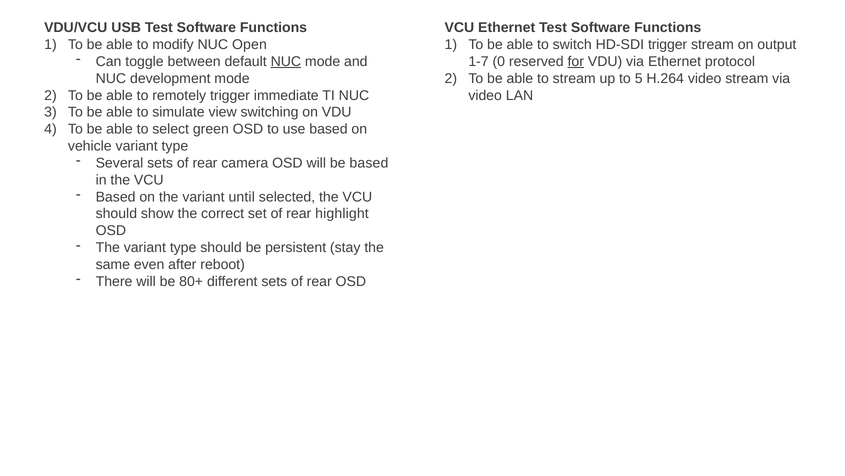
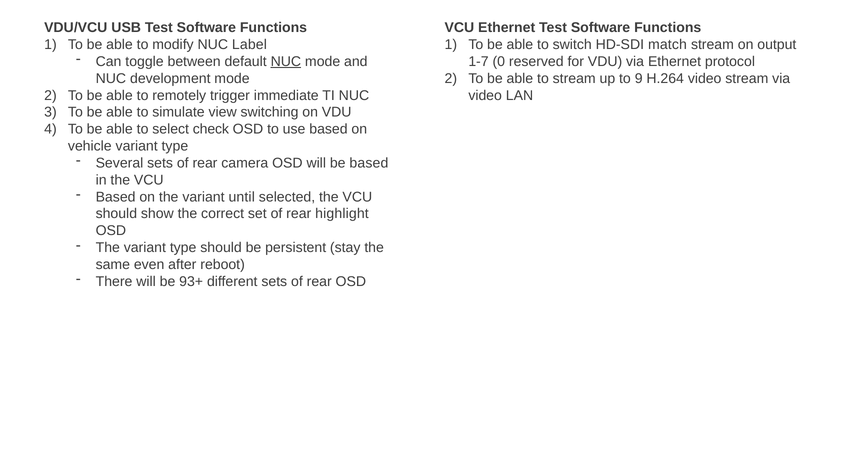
Open: Open -> Label (249, 45)
HD-SDI trigger: trigger -> match (667, 45)
for underline: present -> none (576, 61)
5: 5 -> 9 (639, 78)
green: green -> check (211, 129)
80+: 80+ -> 93+ (191, 281)
